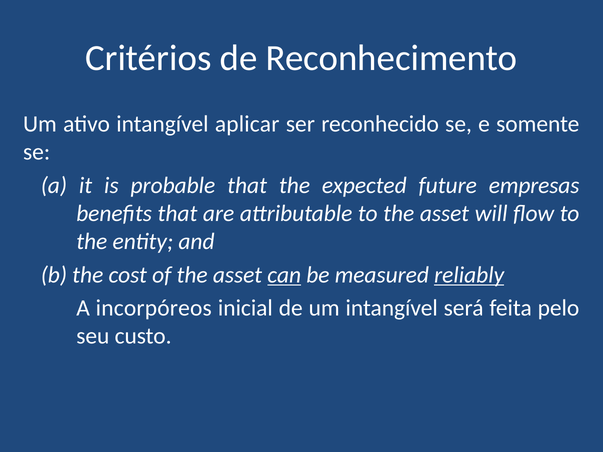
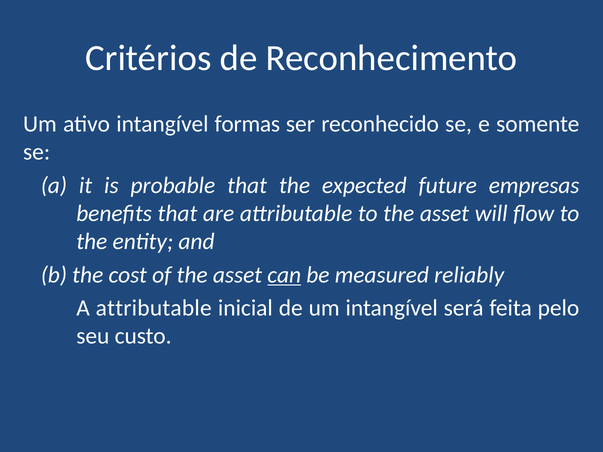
aplicar: aplicar -> formas (247, 124)
reliably underline: present -> none (469, 275)
A incorpóreos: incorpóreos -> attributable (154, 308)
